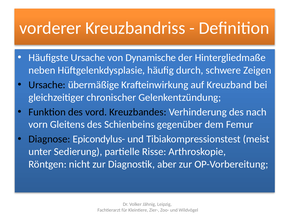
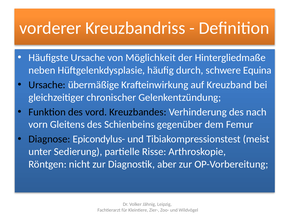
Dynamische: Dynamische -> Möglichkeit (151, 58)
Zeigen: Zeigen -> Equina (257, 70)
